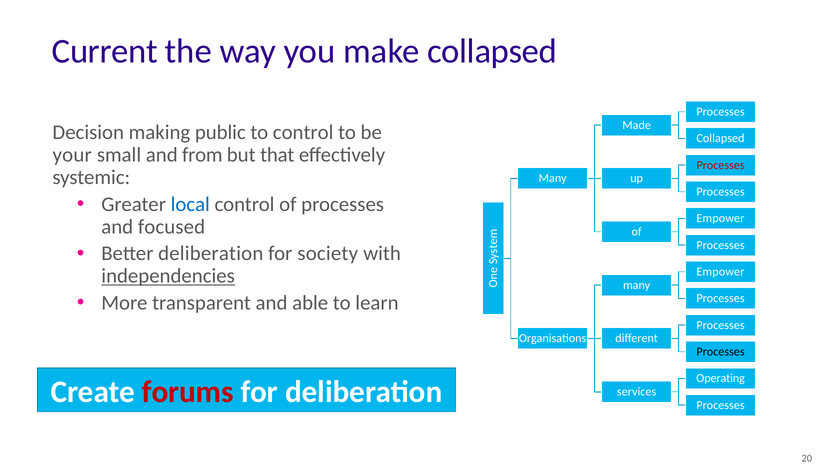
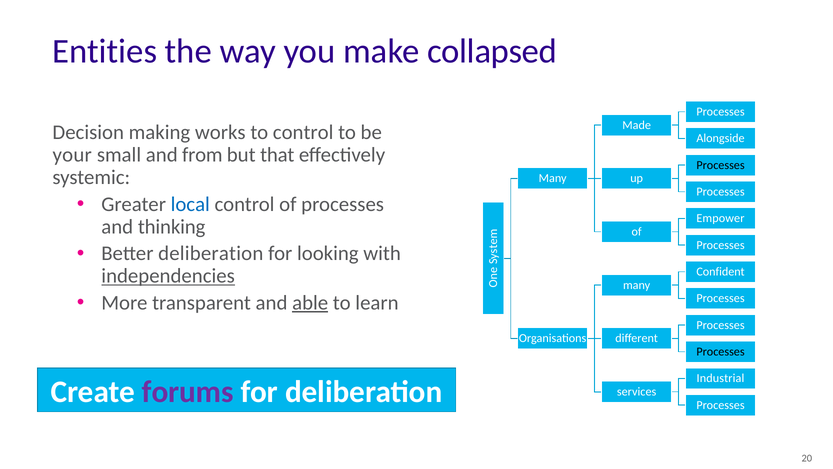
Current: Current -> Entities (105, 51)
public: public -> works (220, 132)
Collapsed: Collapsed -> Alongside (721, 138)
Processes colour: red -> black (721, 165)
focused: focused -> thinking (172, 226)
society: society -> looking (328, 253)
Empower: Empower -> Confident (721, 271)
able underline: none -> present (310, 303)
Operating: Operating -> Industrial (720, 378)
forums colour: red -> purple (188, 392)
